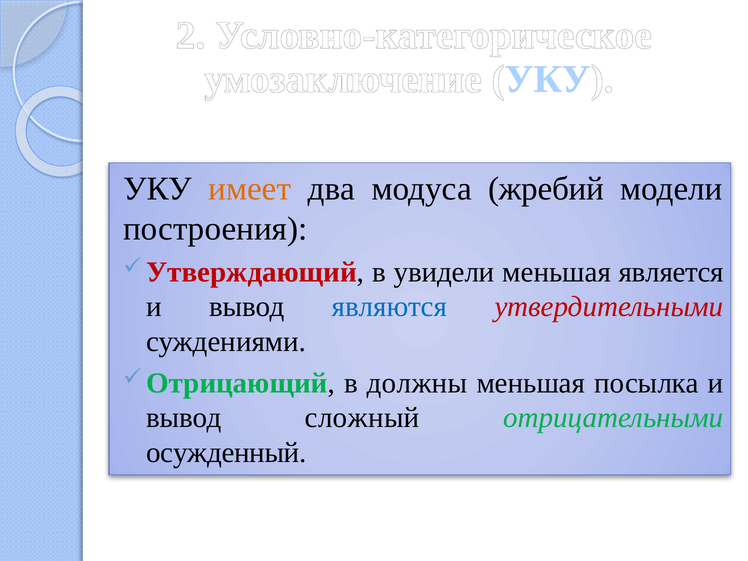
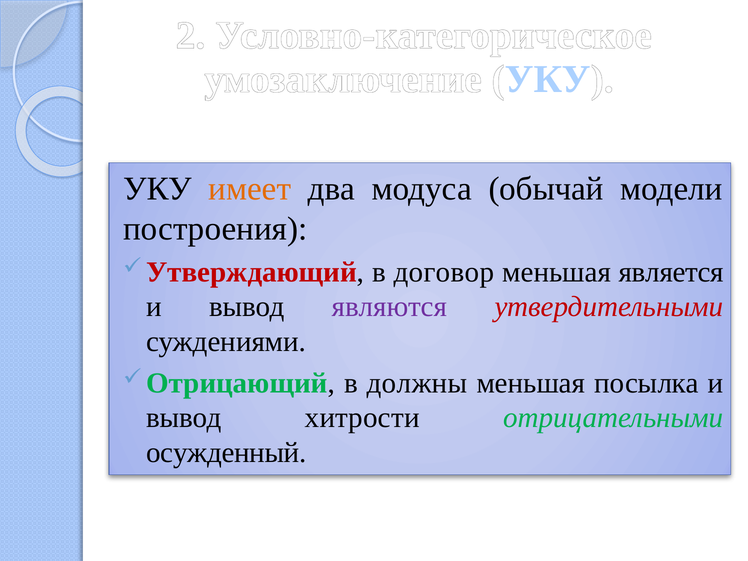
жребий: жребий -> обычай (546, 189)
увидели: увидели -> договор (444, 272)
являются colour: blue -> purple (389, 307)
сложный: сложный -> хитрости (362, 418)
